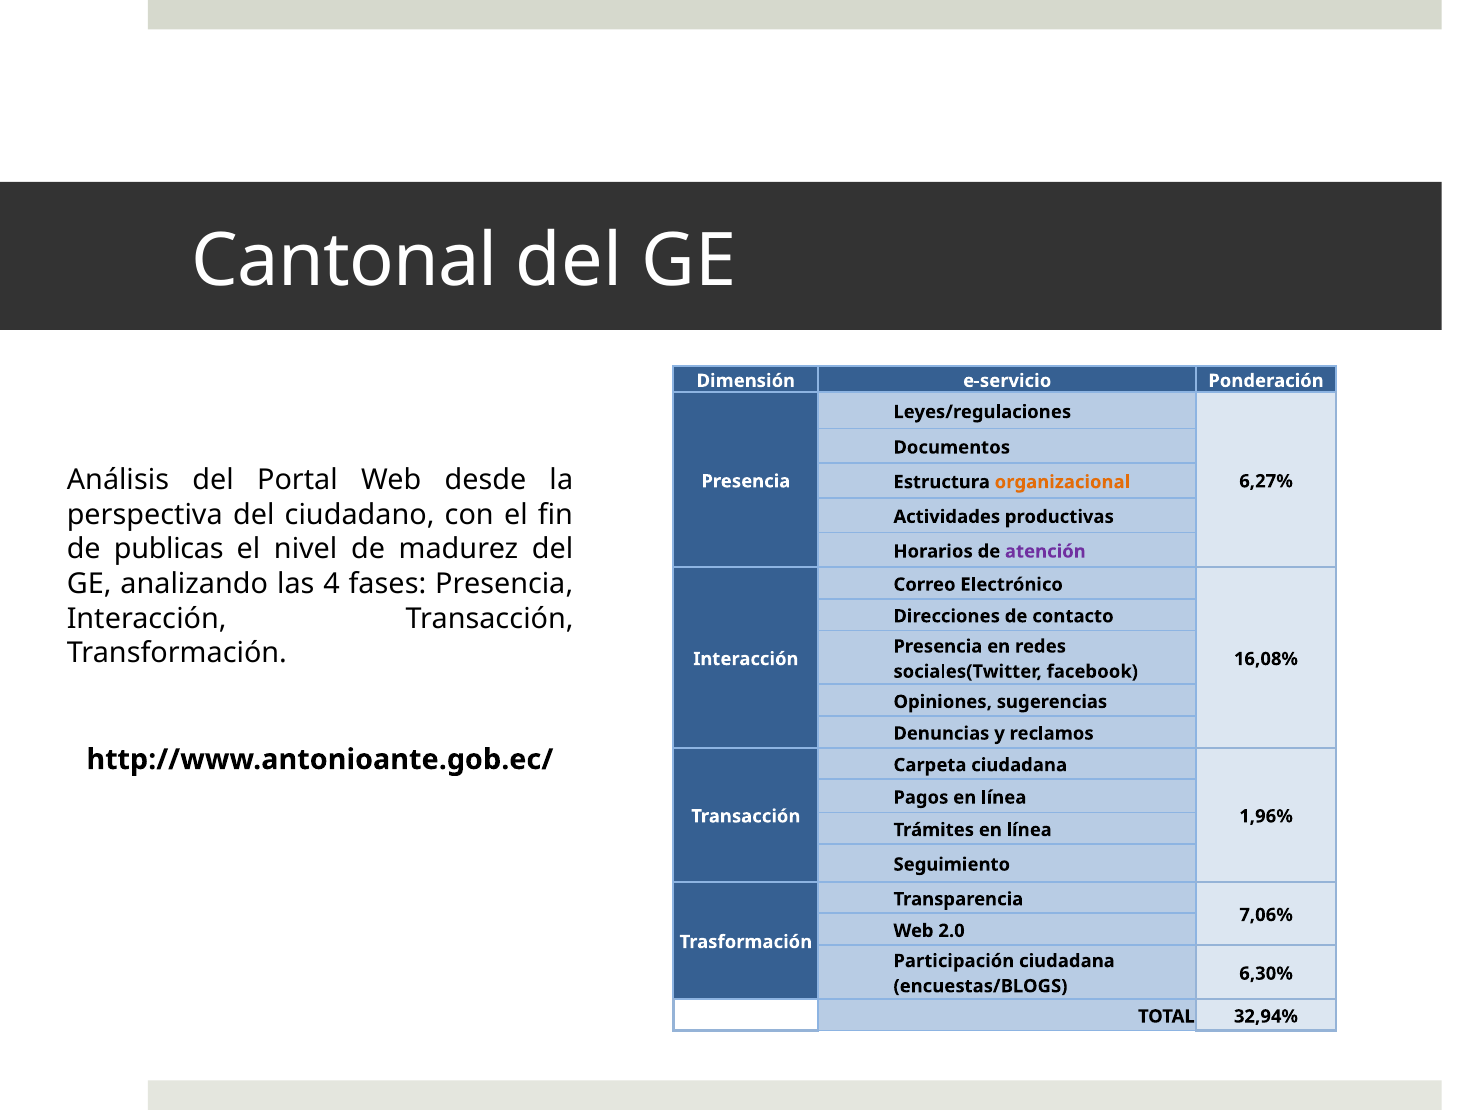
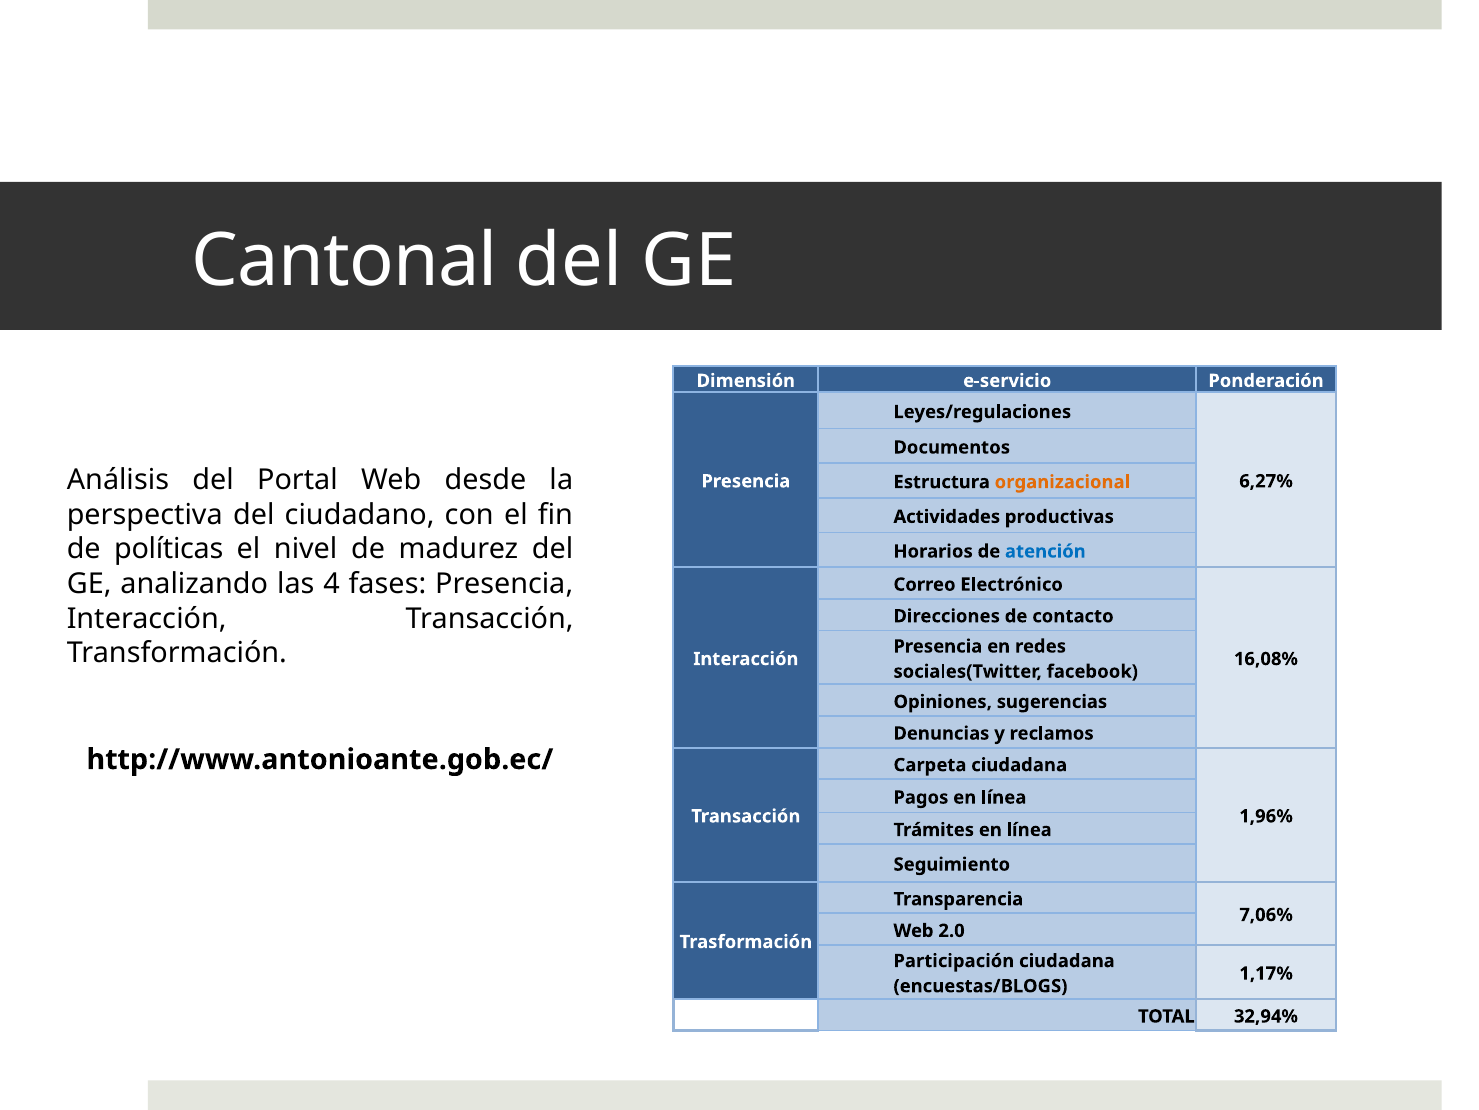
publicas: publicas -> políticas (169, 549)
atención colour: purple -> blue (1045, 551)
6,30%: 6,30% -> 1,17% (1266, 973)
